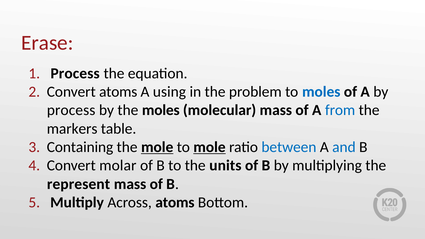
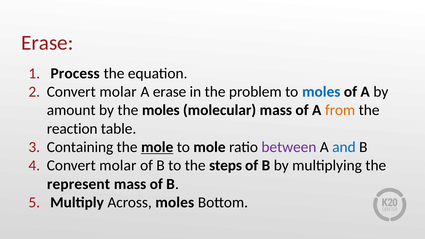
atoms: atoms -> molar (118, 92)
A using: using -> erase (170, 92)
process: process -> amount (71, 110)
from colour: blue -> orange (340, 110)
markers: markers -> reaction (72, 129)
mole underline: present -> none (209, 147)
between colour: blue -> purple (289, 147)
units: units -> steps (226, 166)
Across atoms: atoms -> moles (175, 202)
